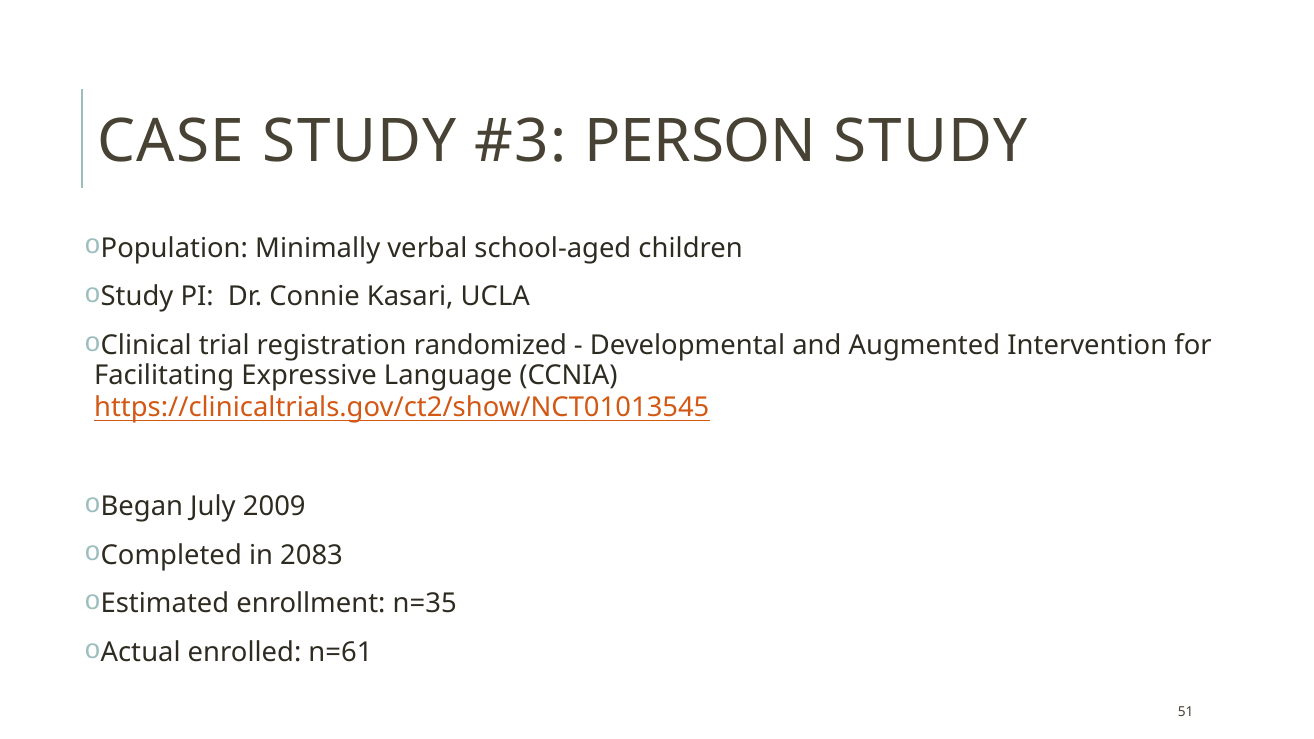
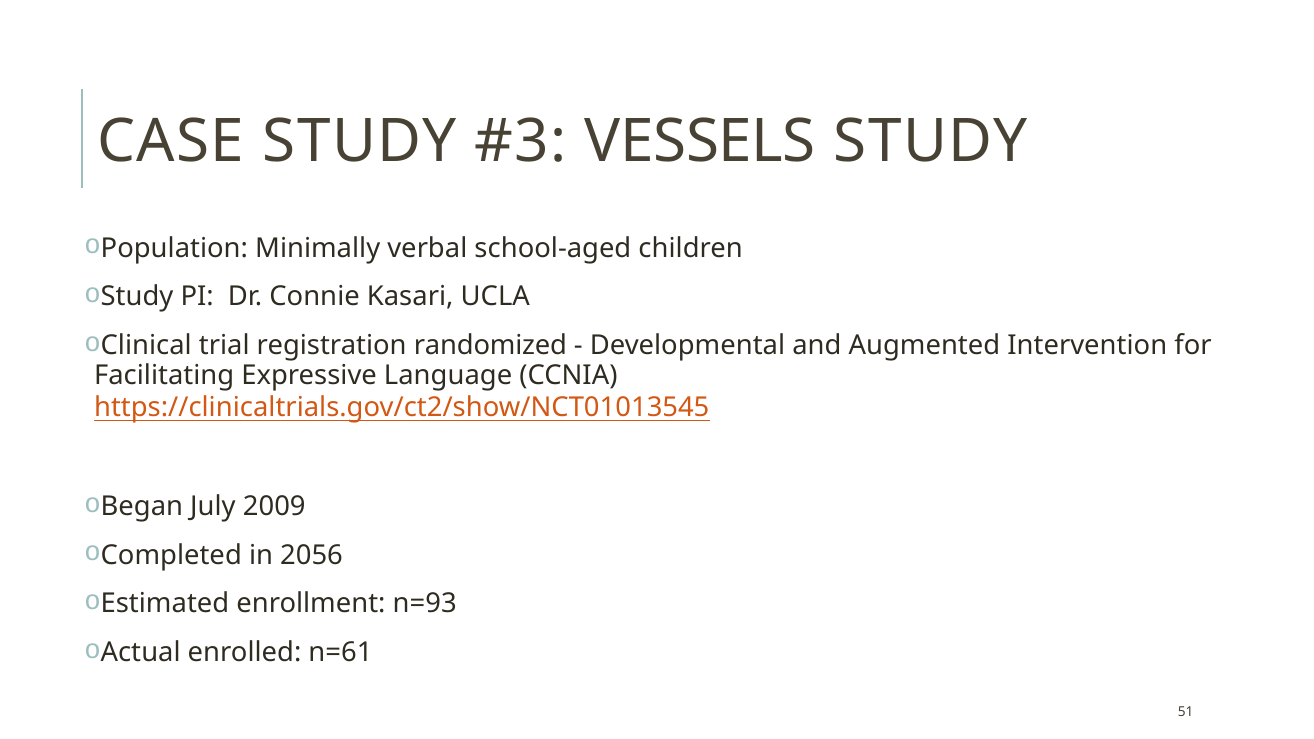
PERSON: PERSON -> VESSELS (700, 142)
2083: 2083 -> 2056 (312, 555)
n=35: n=35 -> n=93 (425, 604)
